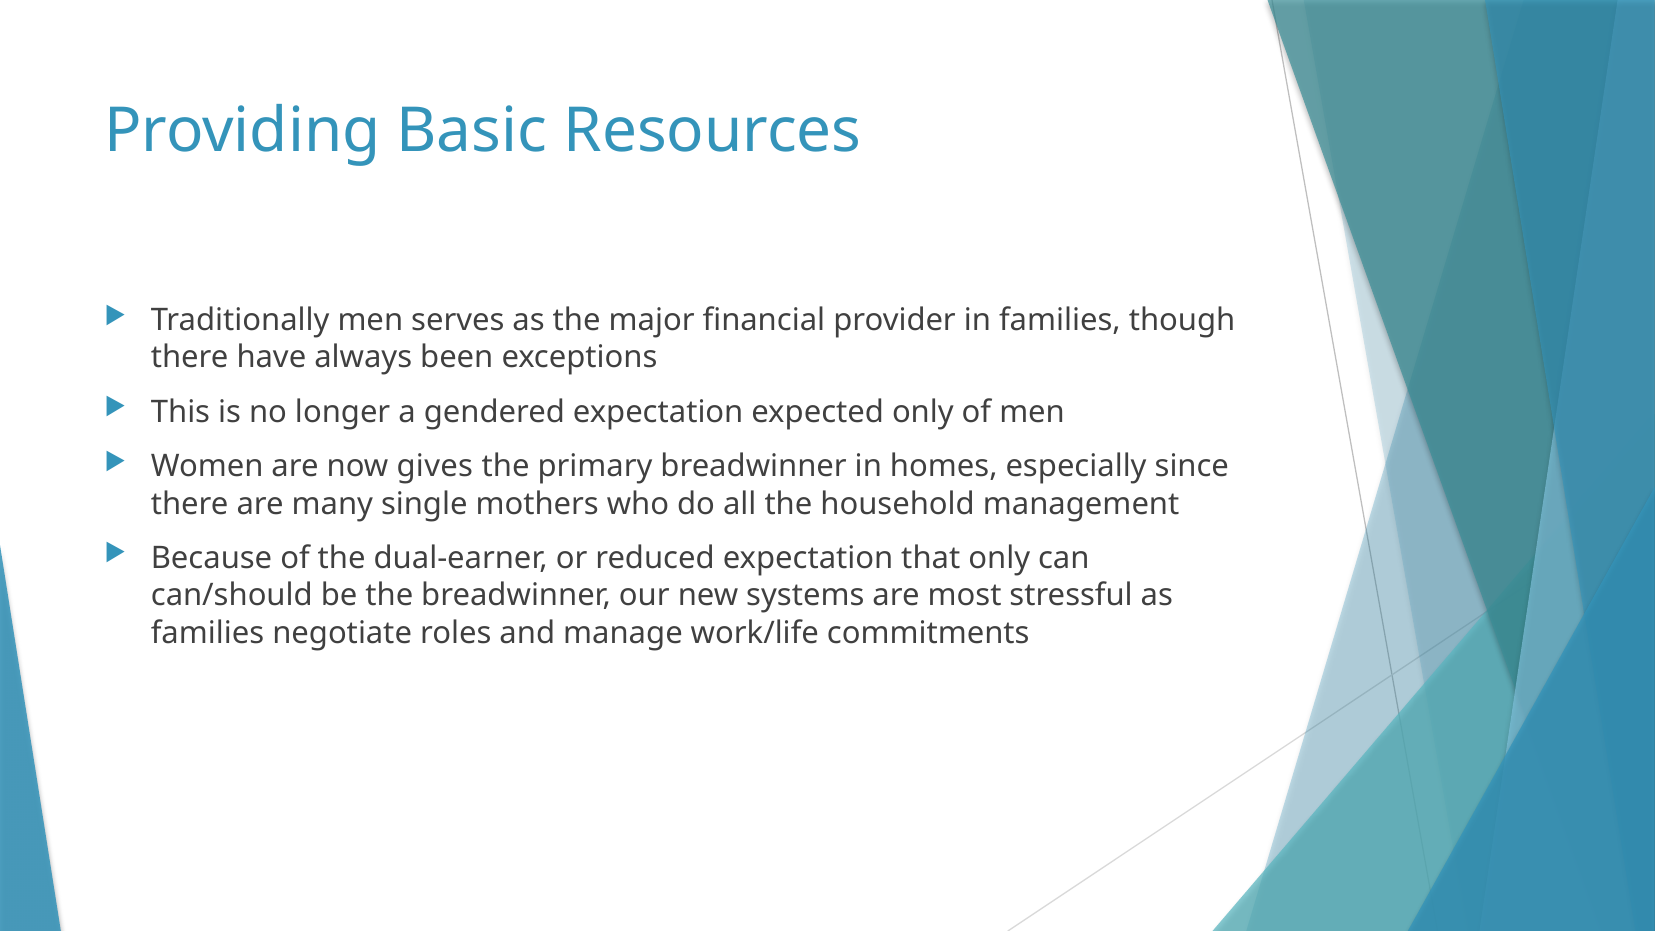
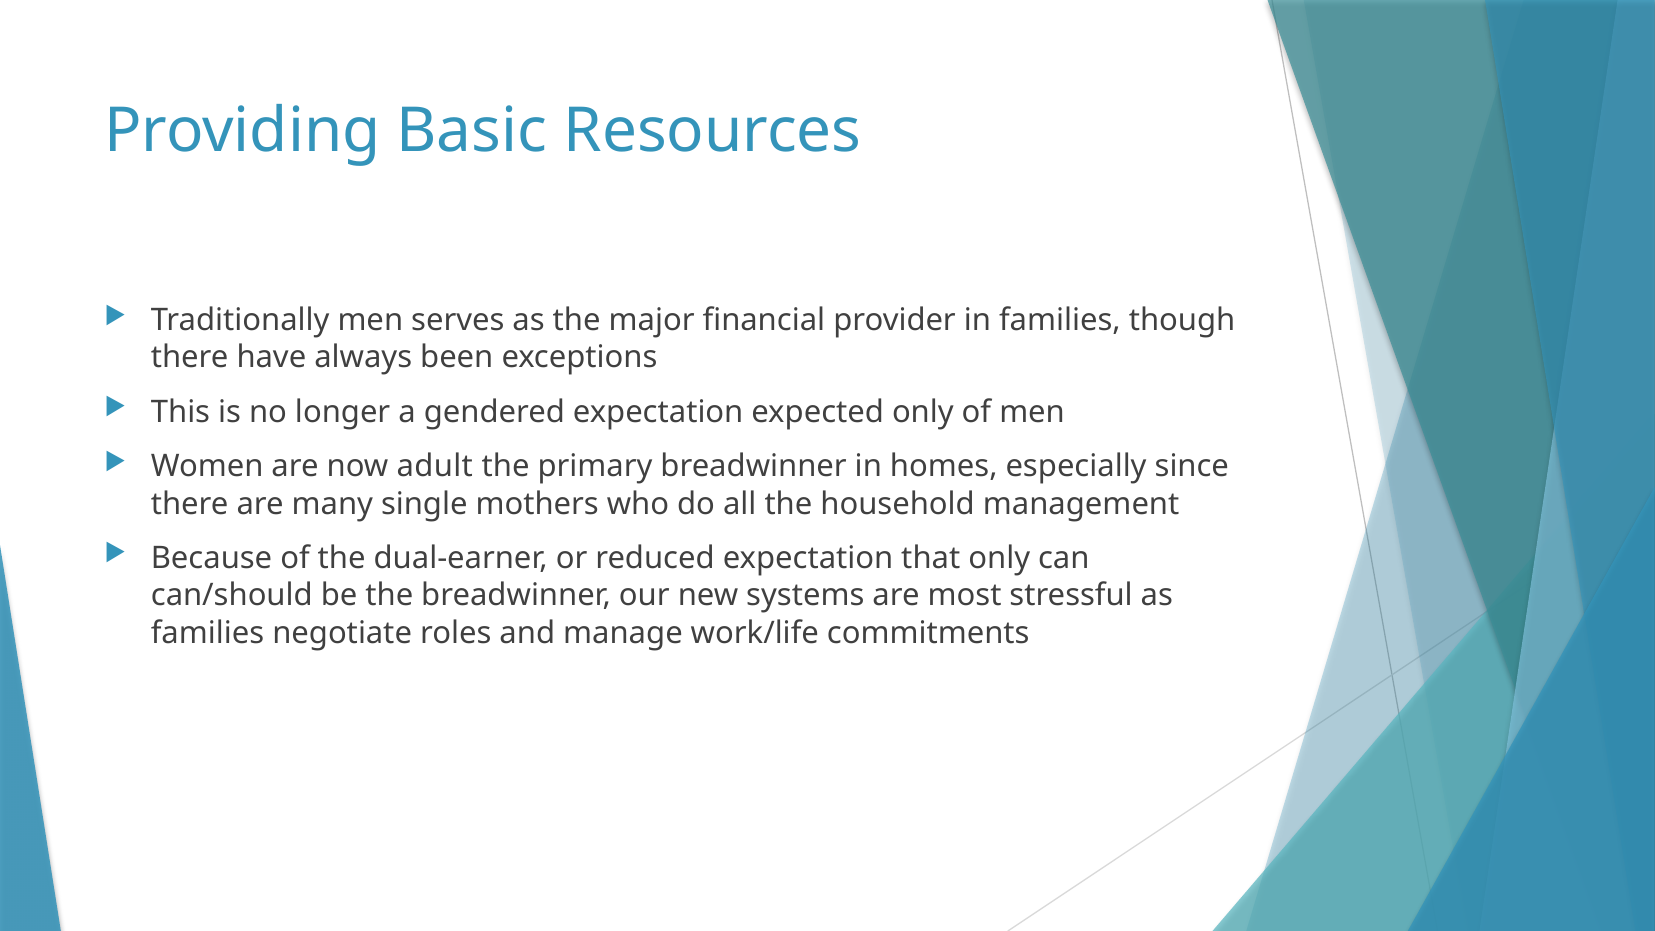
gives: gives -> adult (435, 467)
